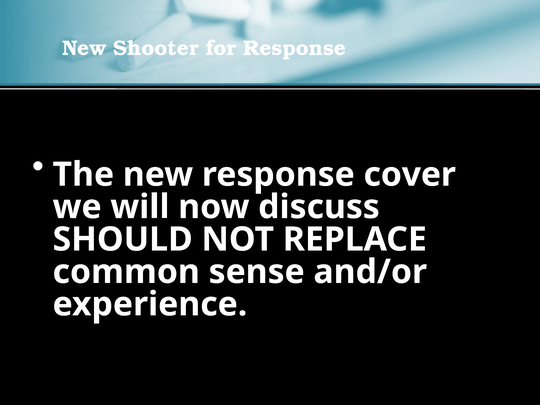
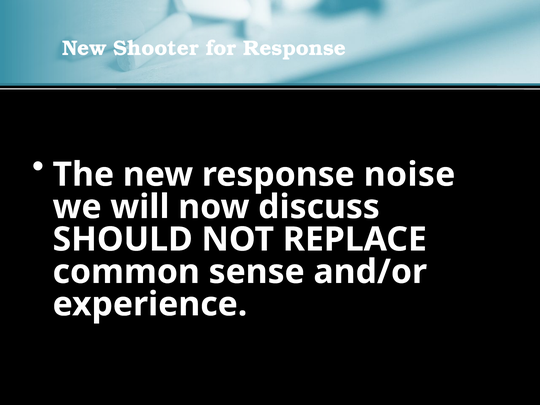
cover: cover -> noise (410, 175)
